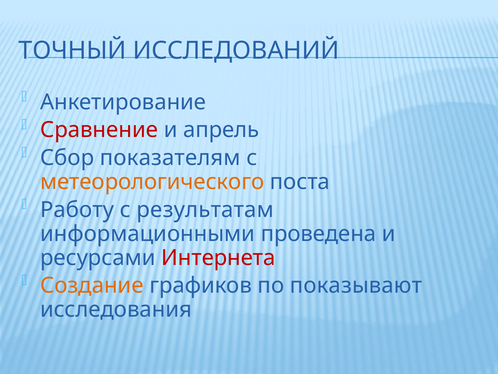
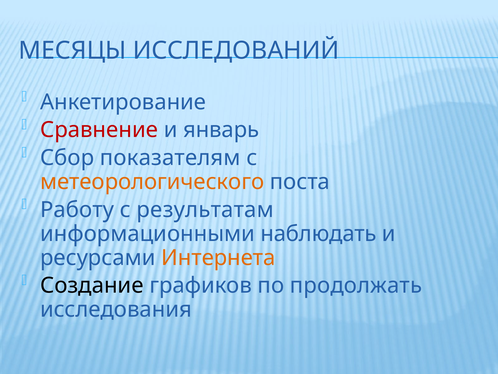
ТОЧНЫЙ: ТОЧНЫЙ -> МЕСЯЦЫ (72, 51)
апрель: апрель -> январь (221, 130)
проведена: проведена -> наблюдать (319, 233)
Интернета colour: red -> orange (218, 257)
Создание colour: orange -> black (92, 285)
показывают: показывают -> продолжать (356, 285)
